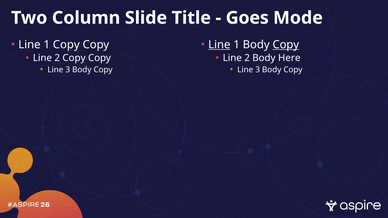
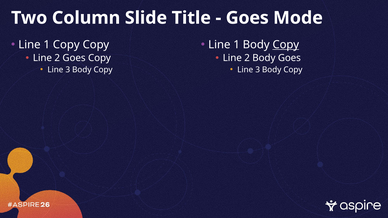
Line underline: present -> none (219, 45)
2 Copy: Copy -> Goes (74, 58)
Body Here: Here -> Goes (289, 58)
